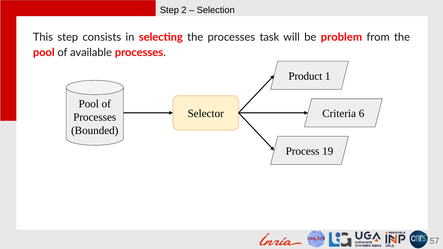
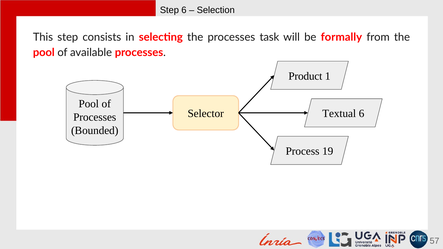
Step 2: 2 -> 6 (184, 10)
problem: problem -> formally (341, 37)
Criteria: Criteria -> Textual (339, 114)
